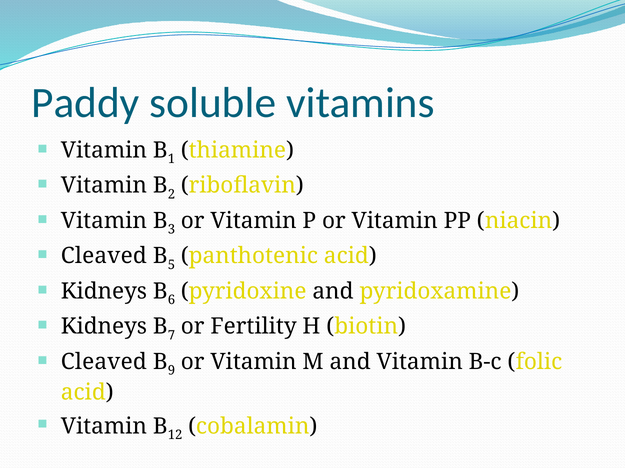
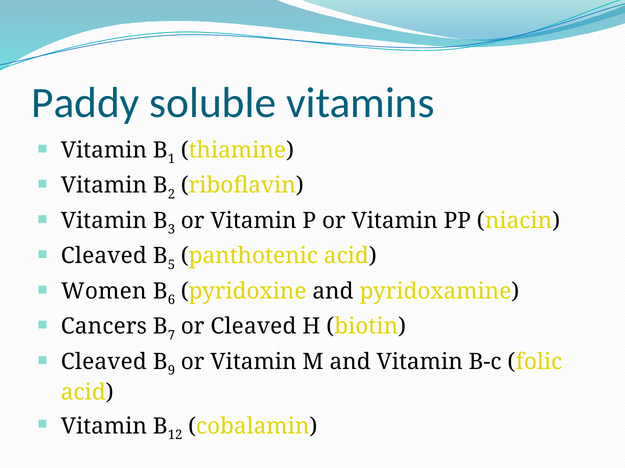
Kidneys: Kidneys -> Women (104, 292)
Kidneys: Kidneys -> Cancers (104, 327)
or Fertility: Fertility -> Cleaved (253, 327)
